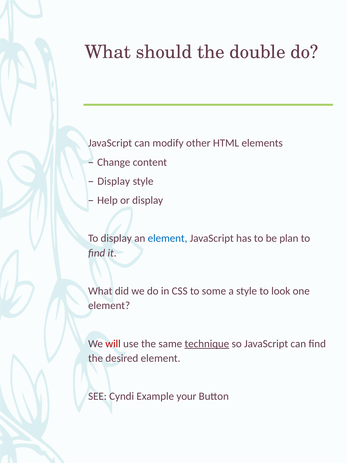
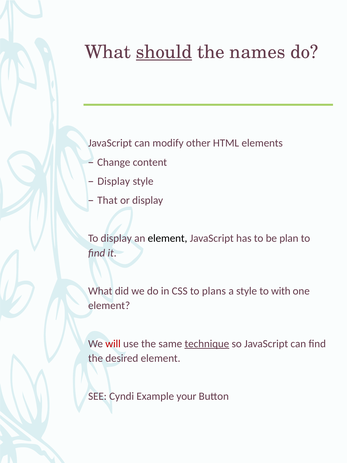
should underline: none -> present (164, 52)
double: double -> names (257, 52)
Help: Help -> That (107, 200)
element colour: blue -> black (168, 238)
some: some -> plans (214, 291)
look: look -> with (281, 291)
